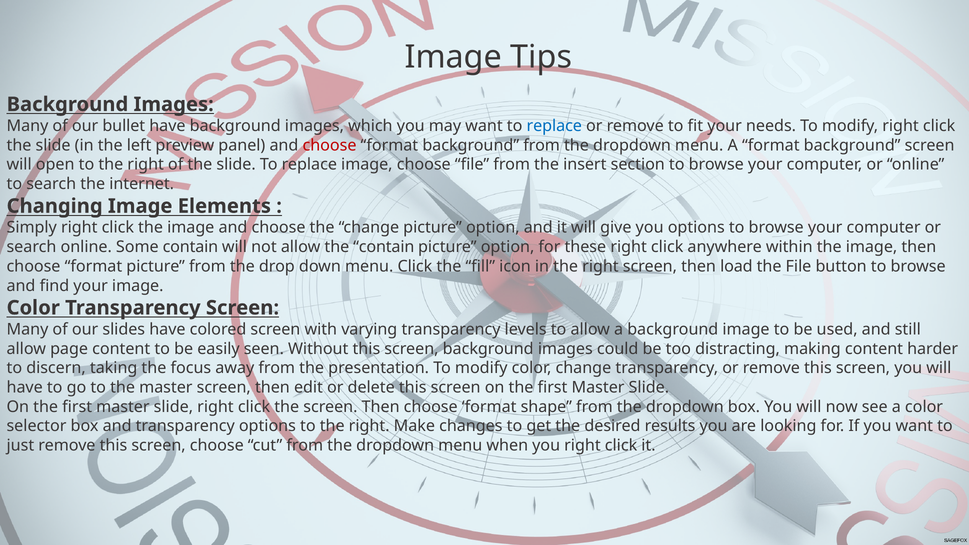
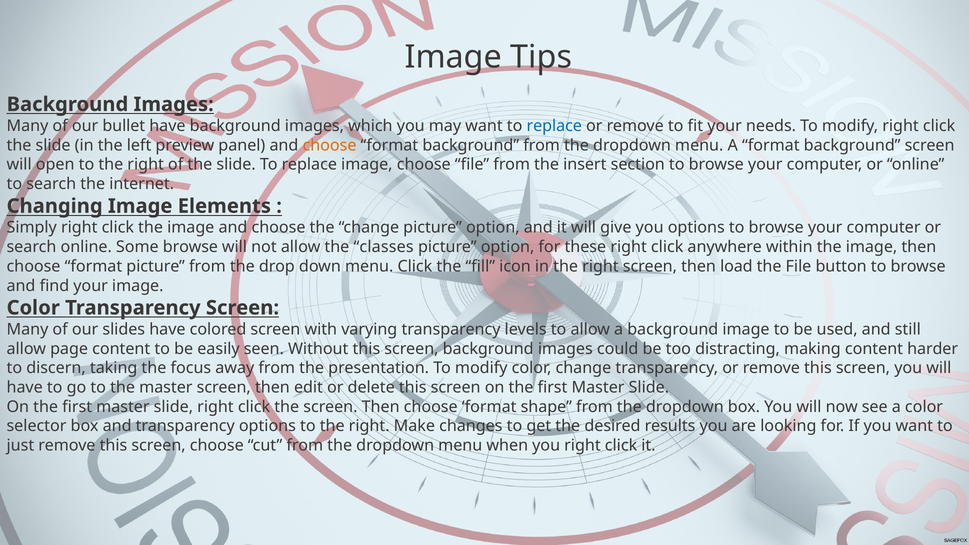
choose colour: red -> orange (330, 145)
Some contain: contain -> browse (190, 247)
the contain: contain -> classes (384, 247)
